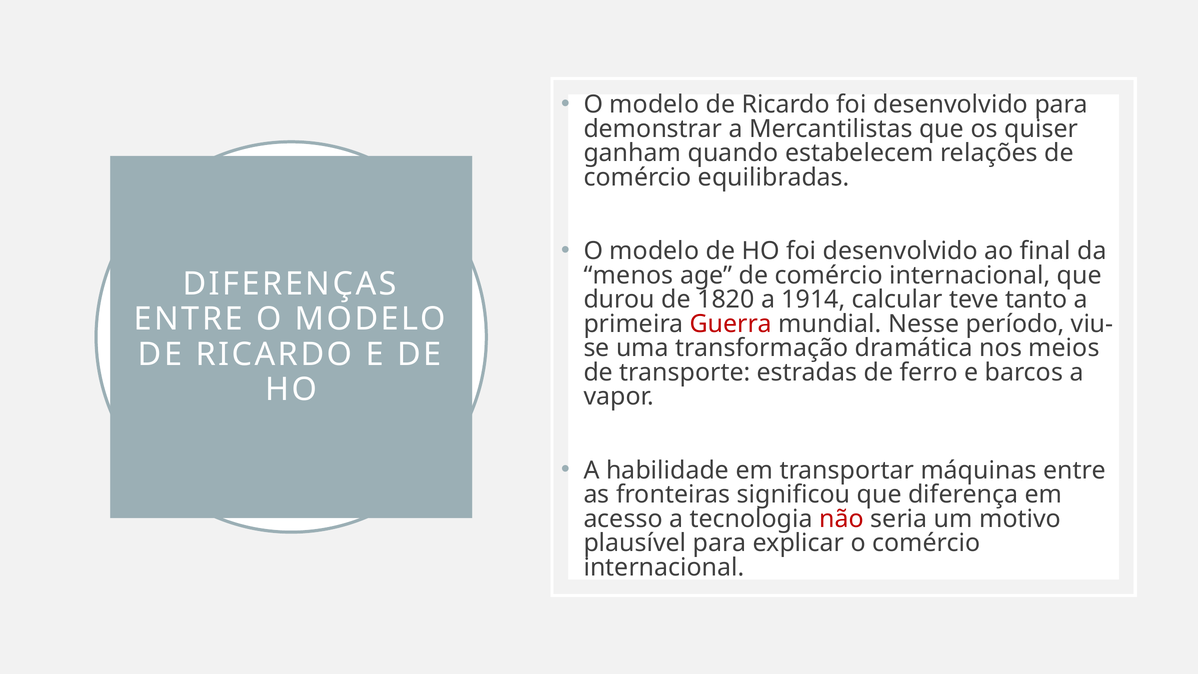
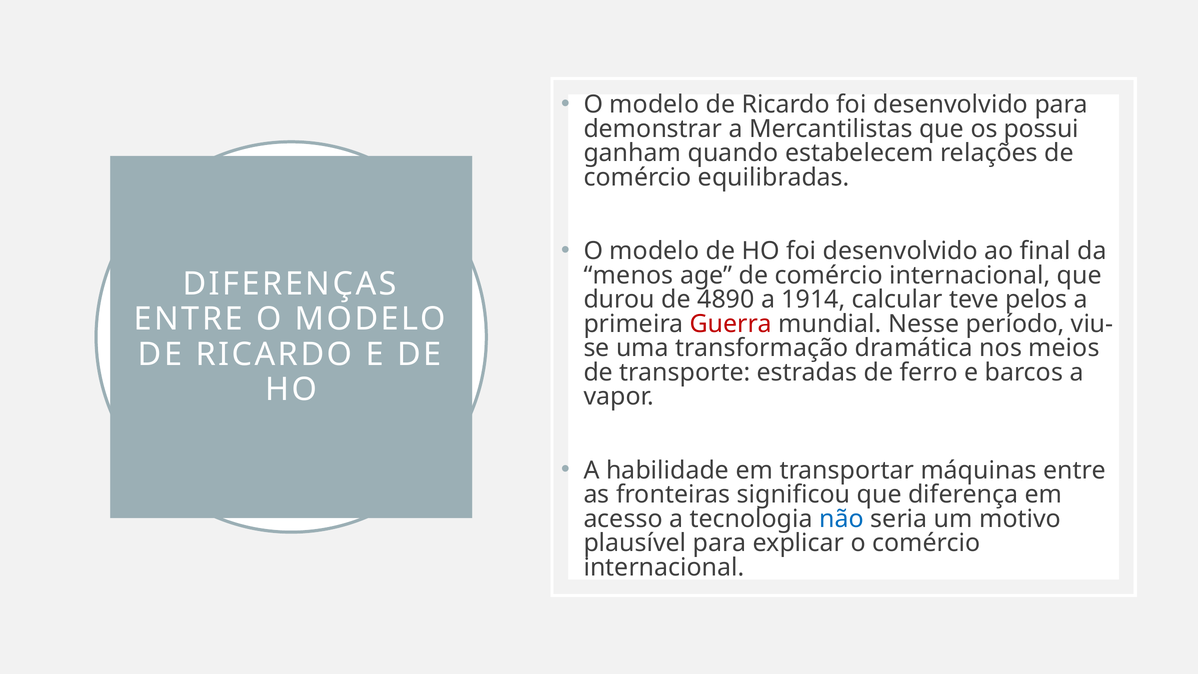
quiser: quiser -> possui (1041, 129)
1820: 1820 -> 4890 (726, 300)
tanto: tanto -> pelos (1036, 300)
não colour: red -> blue (842, 519)
